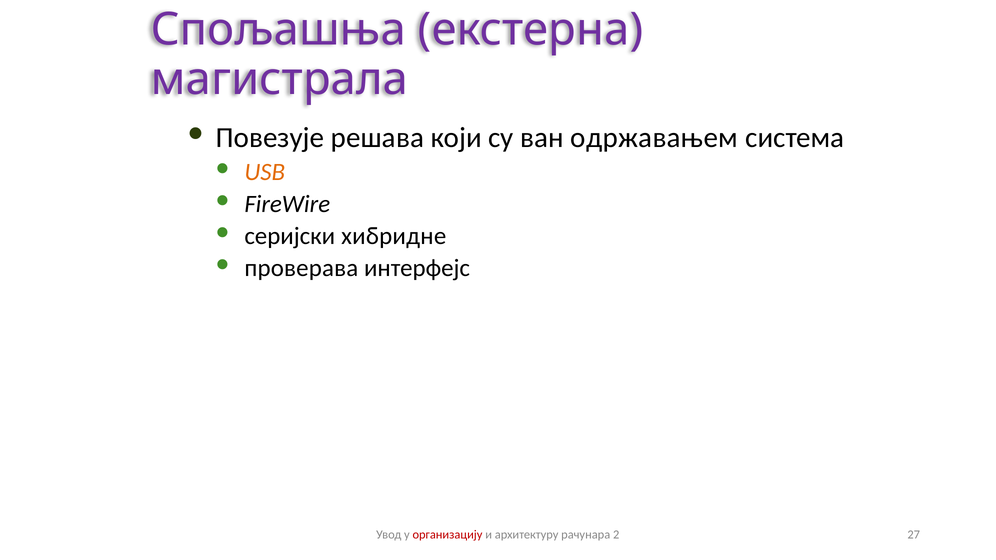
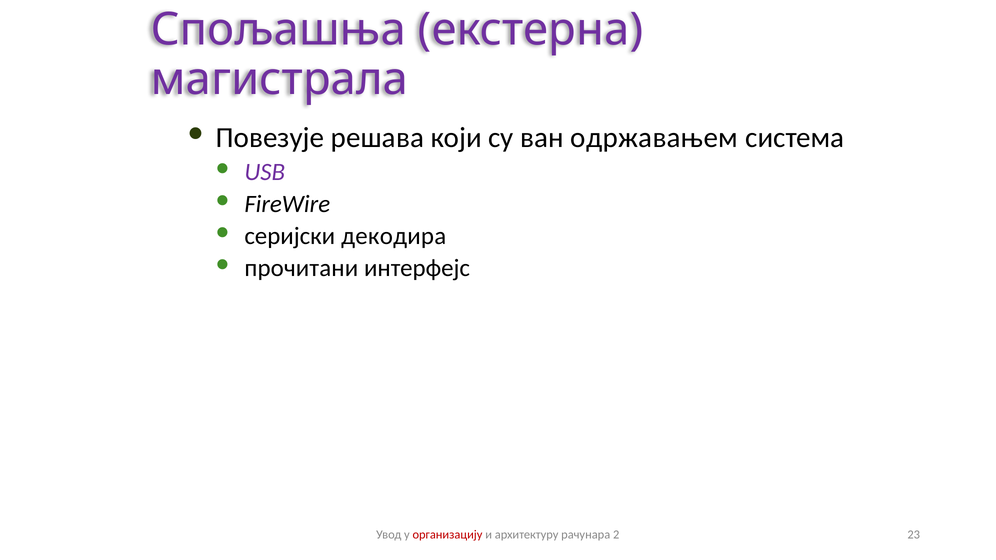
USB colour: orange -> purple (265, 172)
хибридне: хибридне -> декодира (394, 236)
проверава: проверава -> прочитани (301, 268)
27: 27 -> 23 (914, 535)
